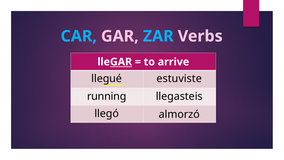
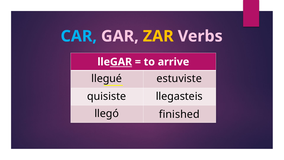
ZAR colour: light blue -> yellow (158, 36)
running: running -> quisiste (107, 96)
almorzó: almorzó -> finished (179, 114)
